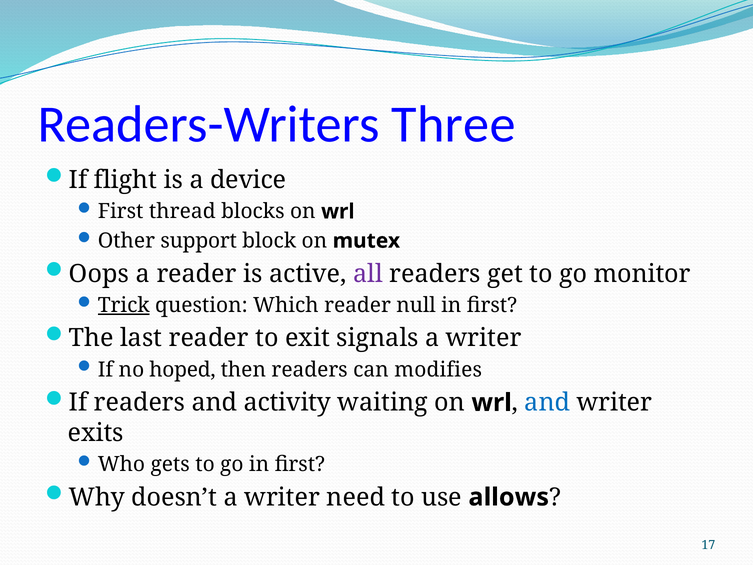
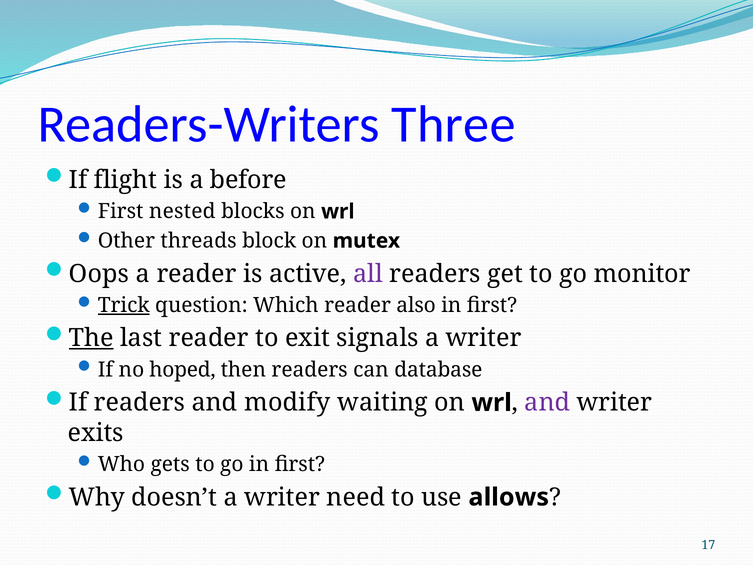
device: device -> before (248, 180)
thread: thread -> nested (182, 211)
support: support -> threads (199, 241)
null: null -> also (416, 305)
The underline: none -> present (91, 338)
modifies: modifies -> database (438, 370)
activity: activity -> modify (287, 402)
and colour: blue -> purple (547, 402)
